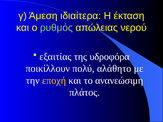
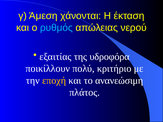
ιδιαίτερα: ιδιαίτερα -> χάνονται (81, 16)
ρυθμός colour: light green -> light blue (56, 28)
αλάθητο: αλάθητο -> κριτήριο (114, 69)
